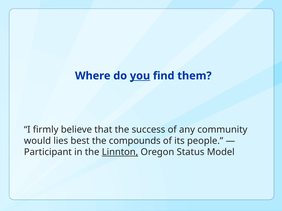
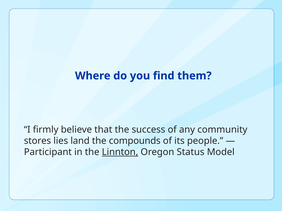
you underline: present -> none (140, 76)
would: would -> stores (37, 141)
best: best -> land (80, 141)
